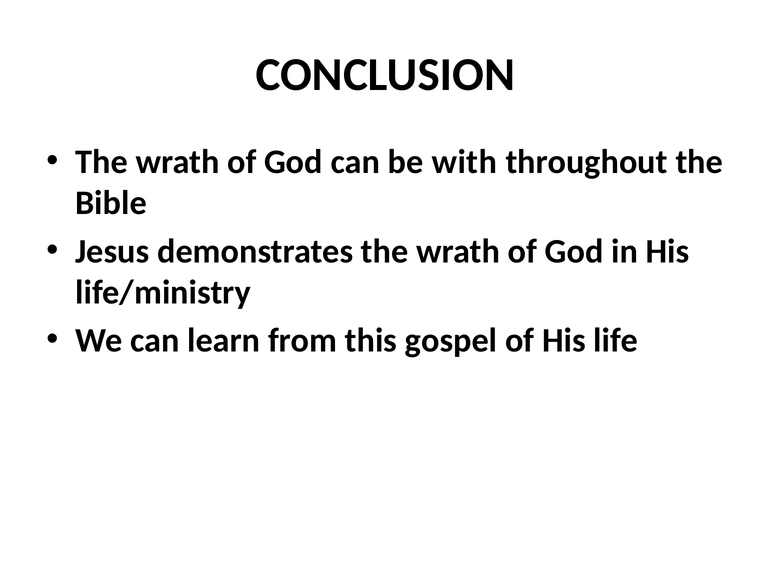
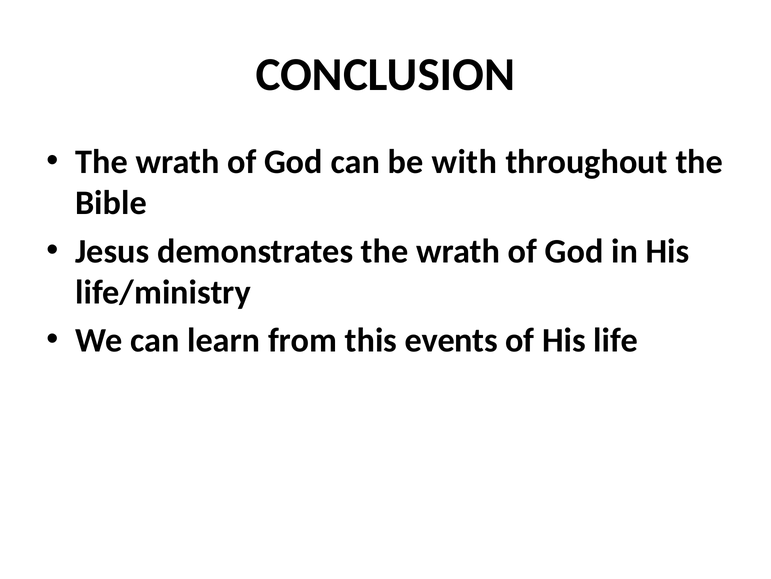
gospel: gospel -> events (451, 340)
